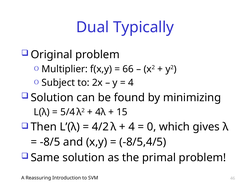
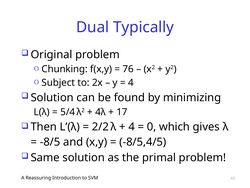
Multiplier: Multiplier -> Chunking (65, 69)
66: 66 -> 76 (128, 69)
15: 15 -> 17 (122, 112)
4/2: 4/2 -> 2/2 (100, 127)
